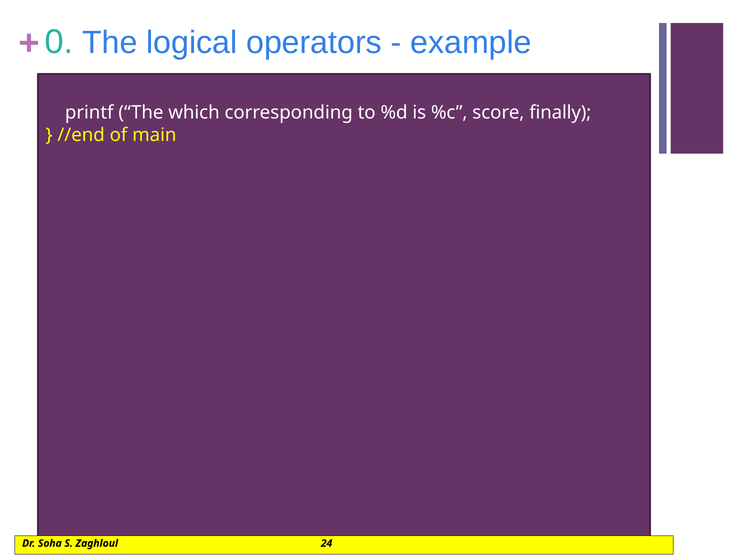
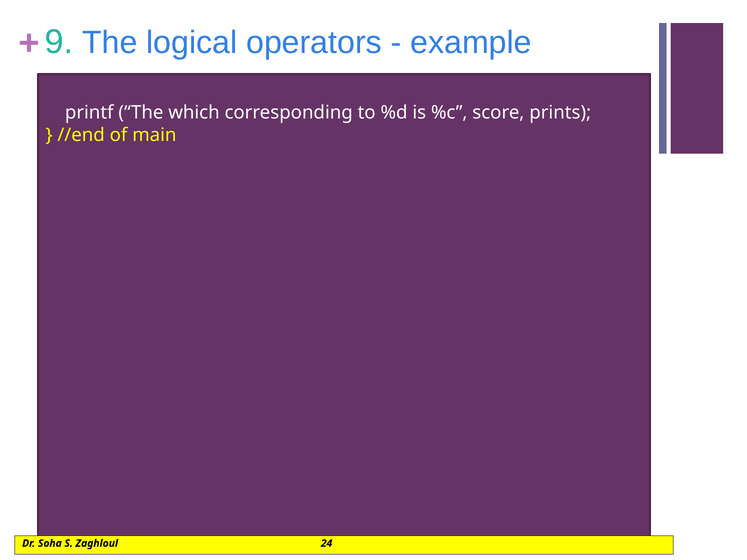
0: 0 -> 9 (59, 42)
finally: finally -> prints (560, 113)
